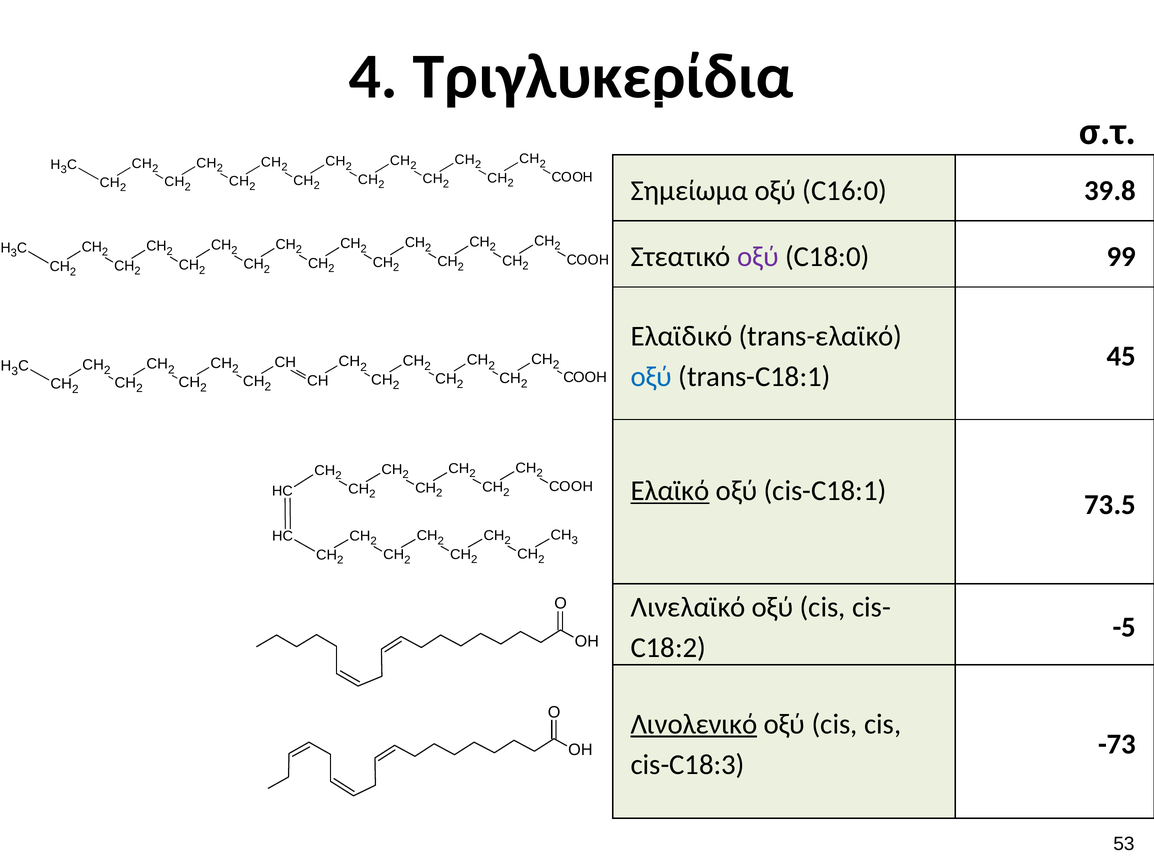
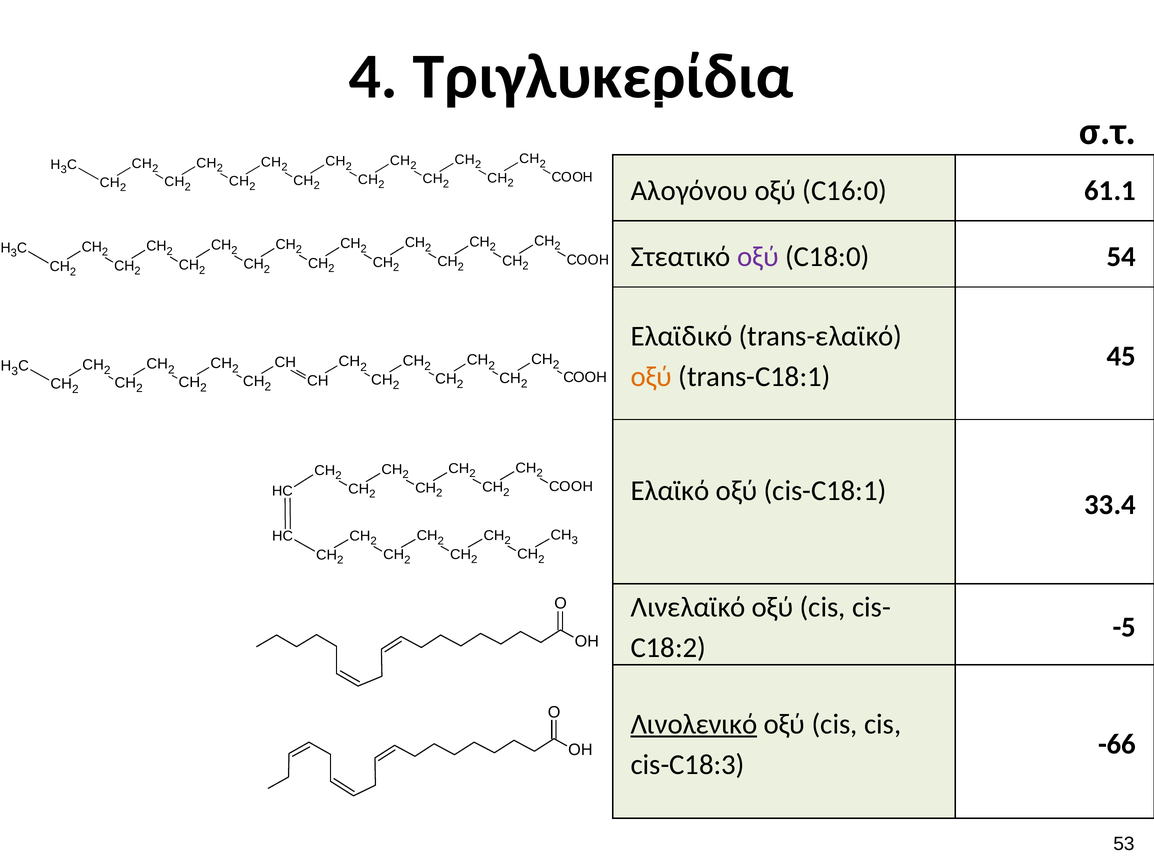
Σημείωμα: Σημείωμα -> Αλογόνου (689, 191)
39.8: 39.8 -> 61.1 (1110, 191)
99: 99 -> 54 (1121, 257)
οξύ colour: blue -> orange (651, 377)
Ελαϊκό underline: present -> none (670, 491)
73.5: 73.5 -> 33.4 (1110, 505)
-73: -73 -> -66 (1117, 745)
